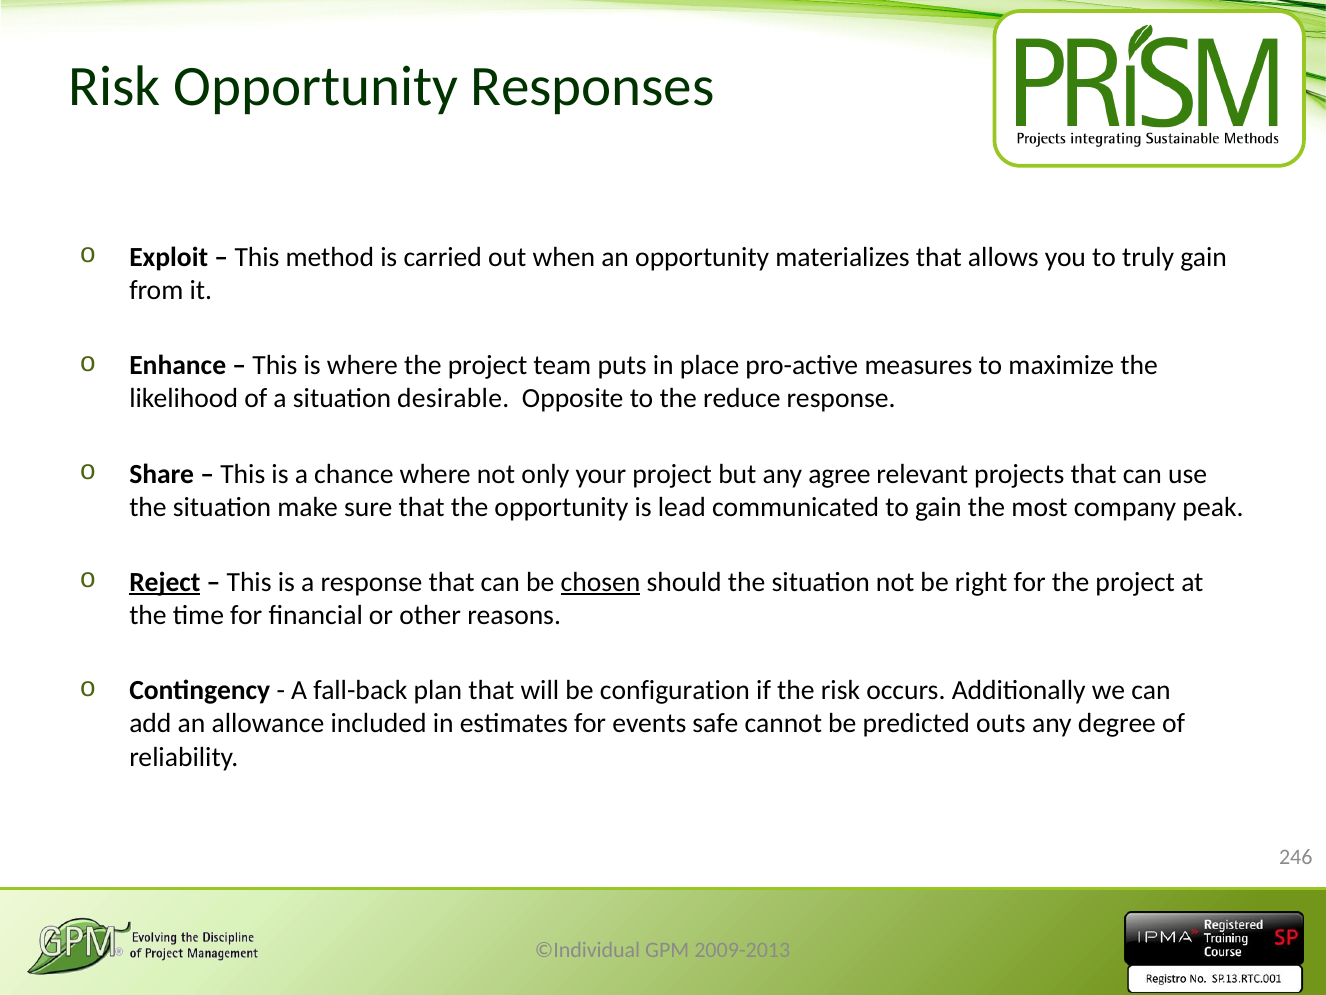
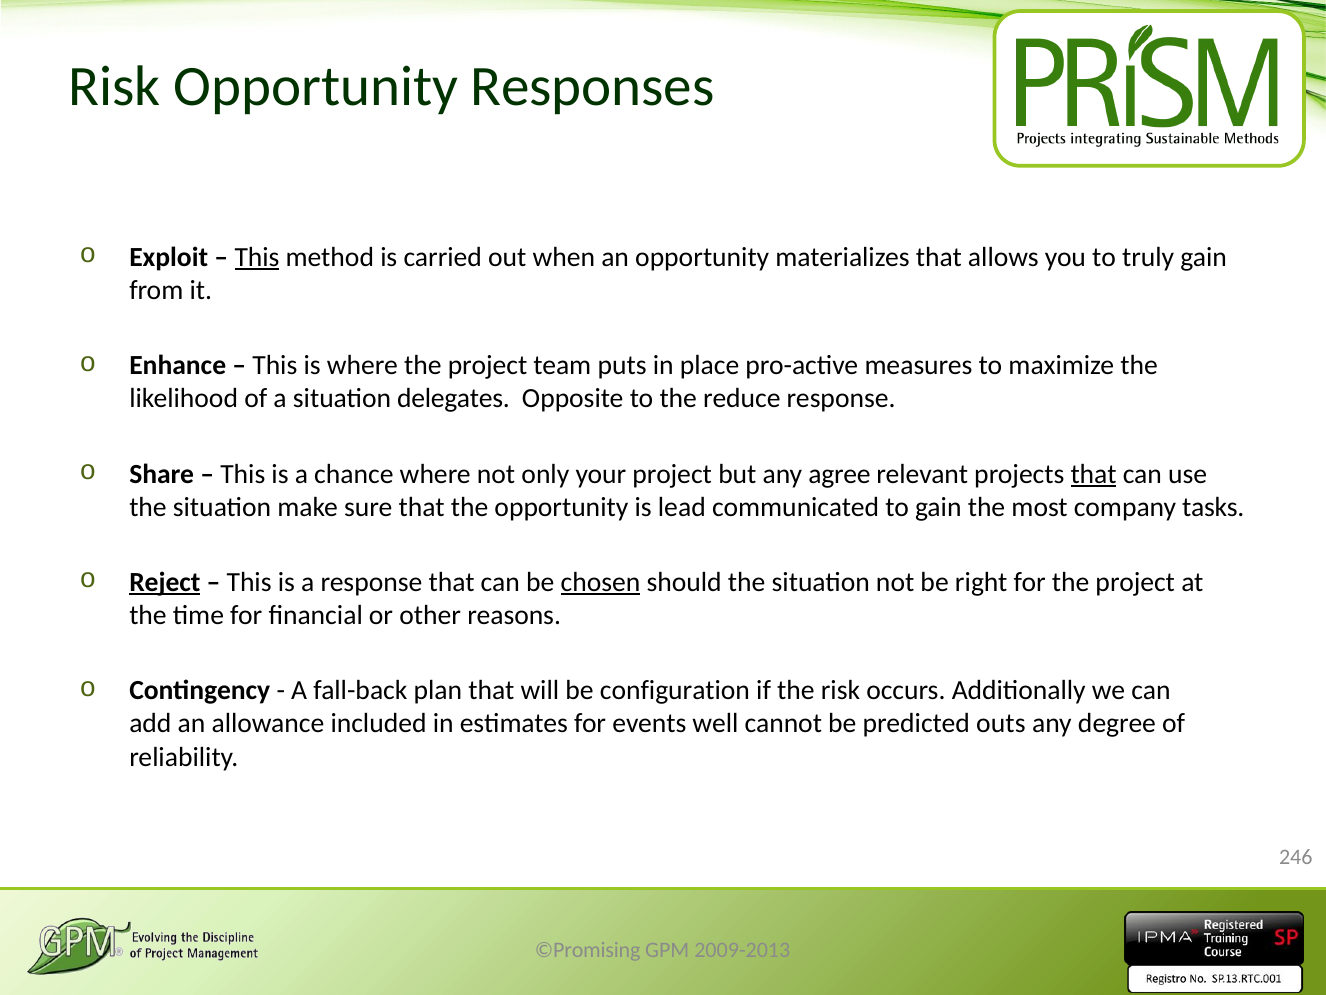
This underline: none -> present (257, 257)
desirable: desirable -> delegates (453, 399)
that underline: none -> present (1094, 474)
peak: peak -> tasks (1213, 507)
safe: safe -> well (715, 723)
©Individual: ©Individual -> ©Promising (588, 950)
